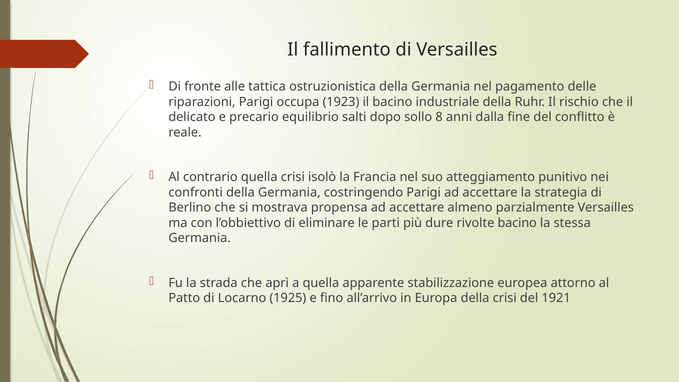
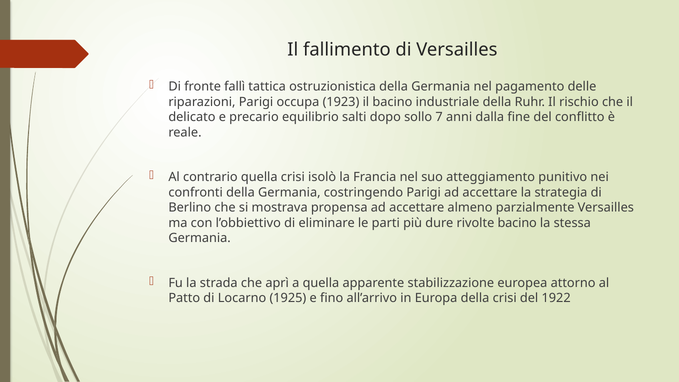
alle: alle -> fallì (235, 87)
8: 8 -> 7 (439, 117)
1921: 1921 -> 1922 (556, 298)
